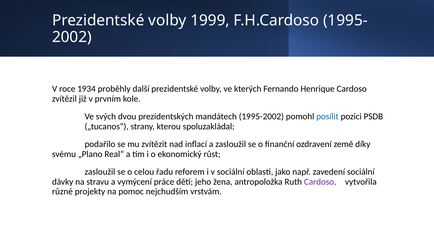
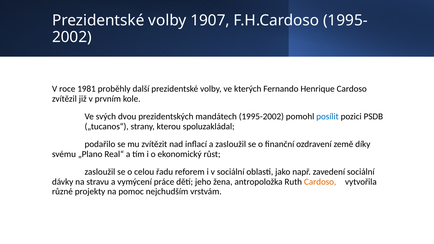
1999: 1999 -> 1907 (210, 20)
1934: 1934 -> 1981 (87, 89)
Cardoso colour: purple -> orange (320, 182)
